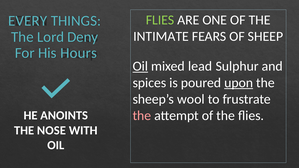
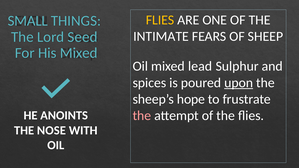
FLIES colour: light green -> yellow (160, 20)
EVERY: EVERY -> SMALL (28, 21)
Deny: Deny -> Seed (83, 37)
His Hours: Hours -> Mixed (79, 53)
Oil underline: present -> none (140, 66)
wool: wool -> hope (191, 99)
